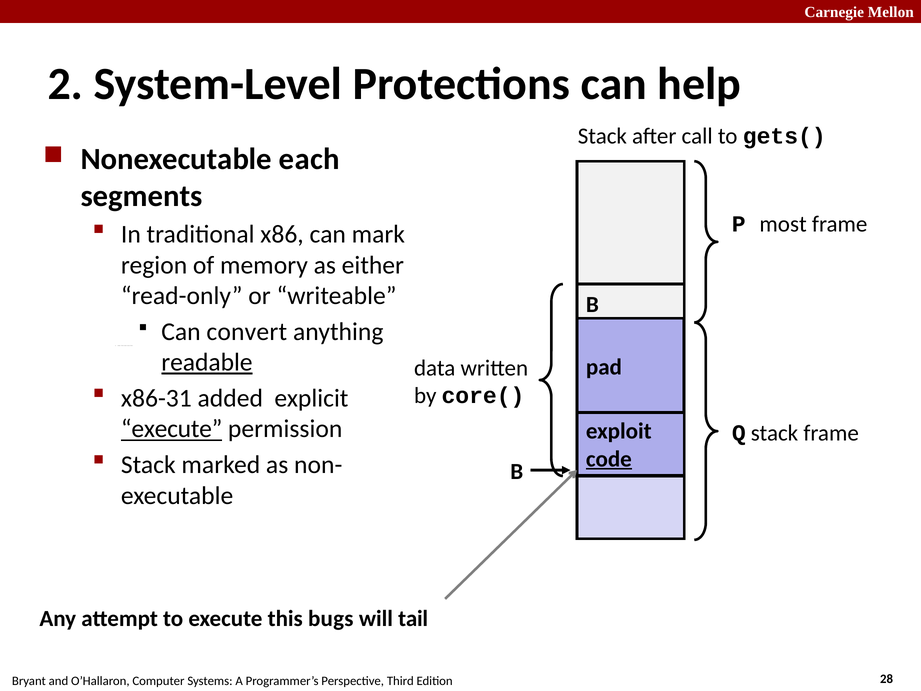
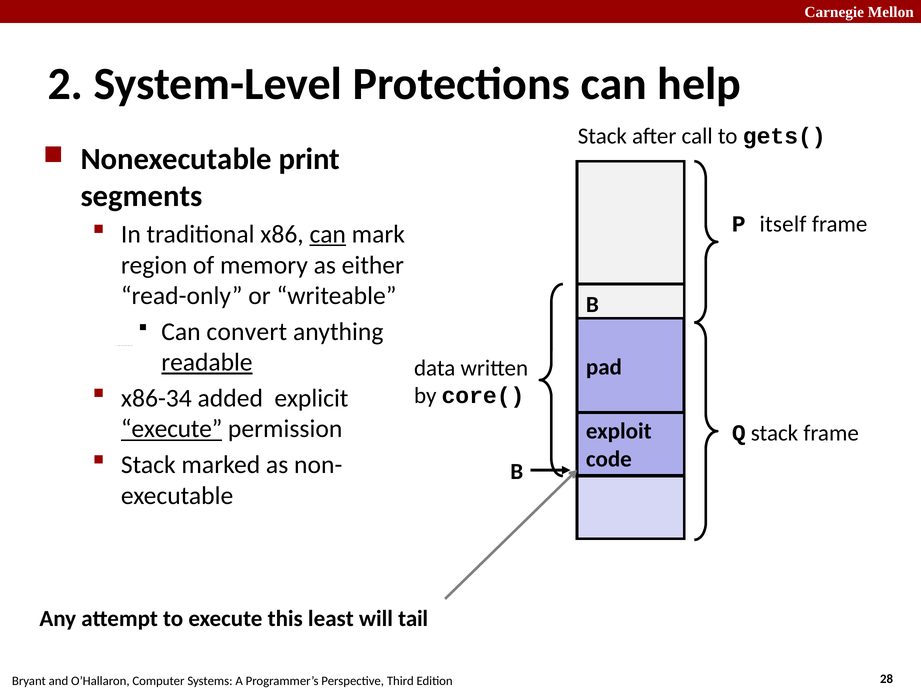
each: each -> print (309, 159)
most: most -> itself (783, 224)
can underline: none -> present (328, 234)
x86-31: x86-31 -> x86-34 (156, 398)
code underline: present -> none (609, 459)
bugs: bugs -> least (331, 619)
